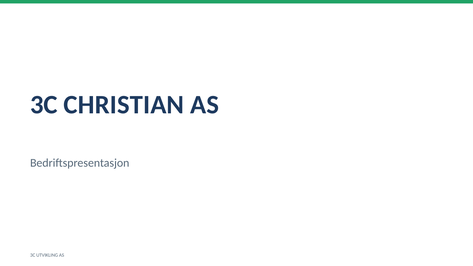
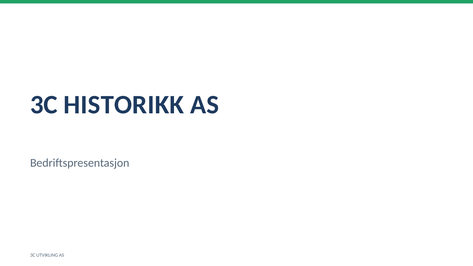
CHRISTIAN: CHRISTIAN -> HISTORIKK (124, 105)
